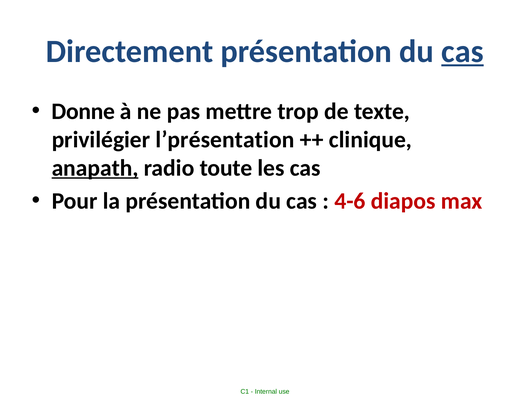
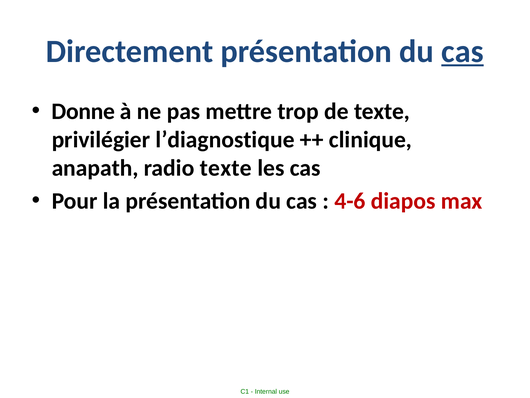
l’présentation: l’présentation -> l’diagnostique (225, 139)
anapath underline: present -> none (95, 168)
radio toute: toute -> texte (226, 168)
